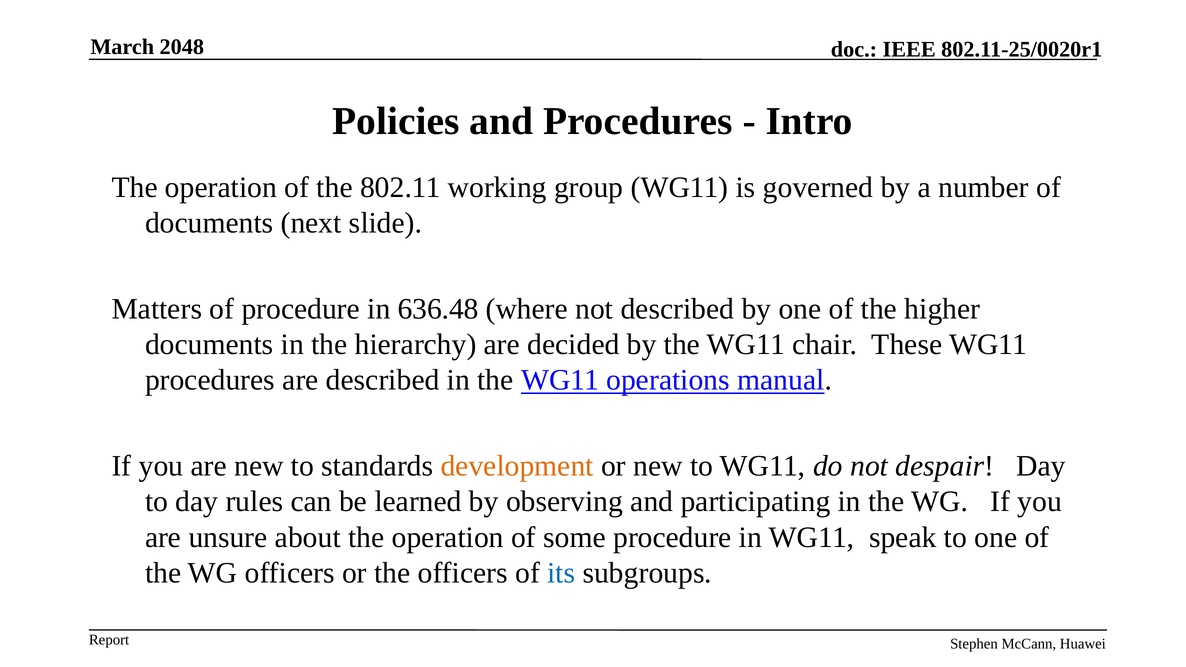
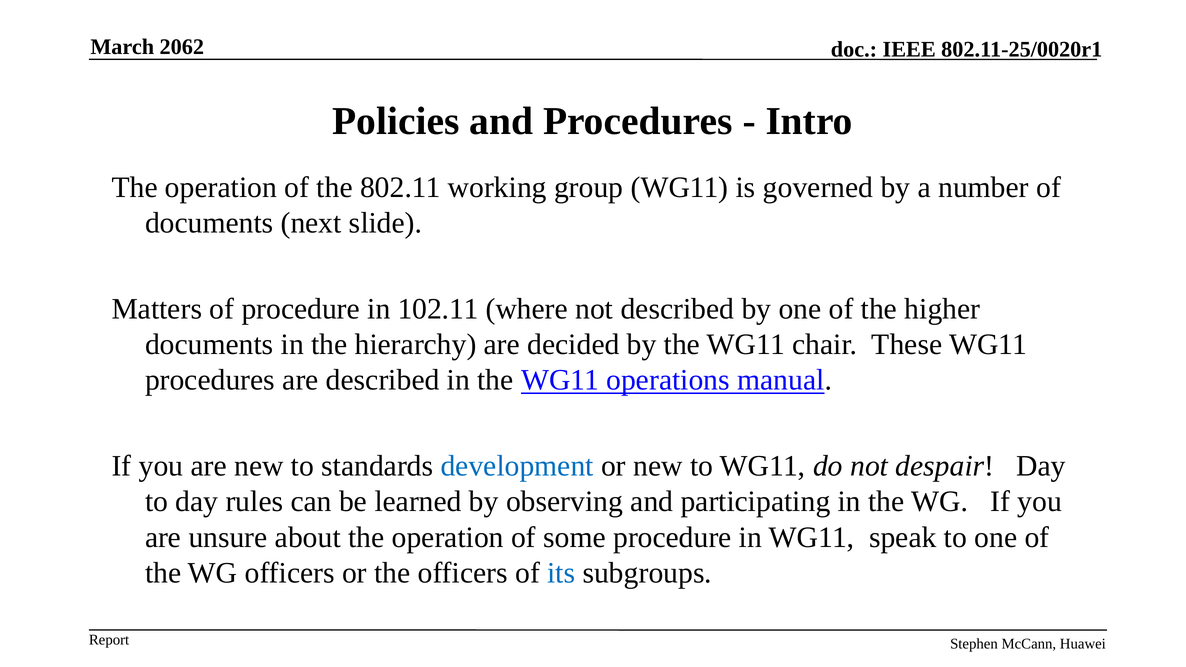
2048: 2048 -> 2062 (182, 47)
636.48: 636.48 -> 102.11 (438, 309)
development colour: orange -> blue (517, 466)
